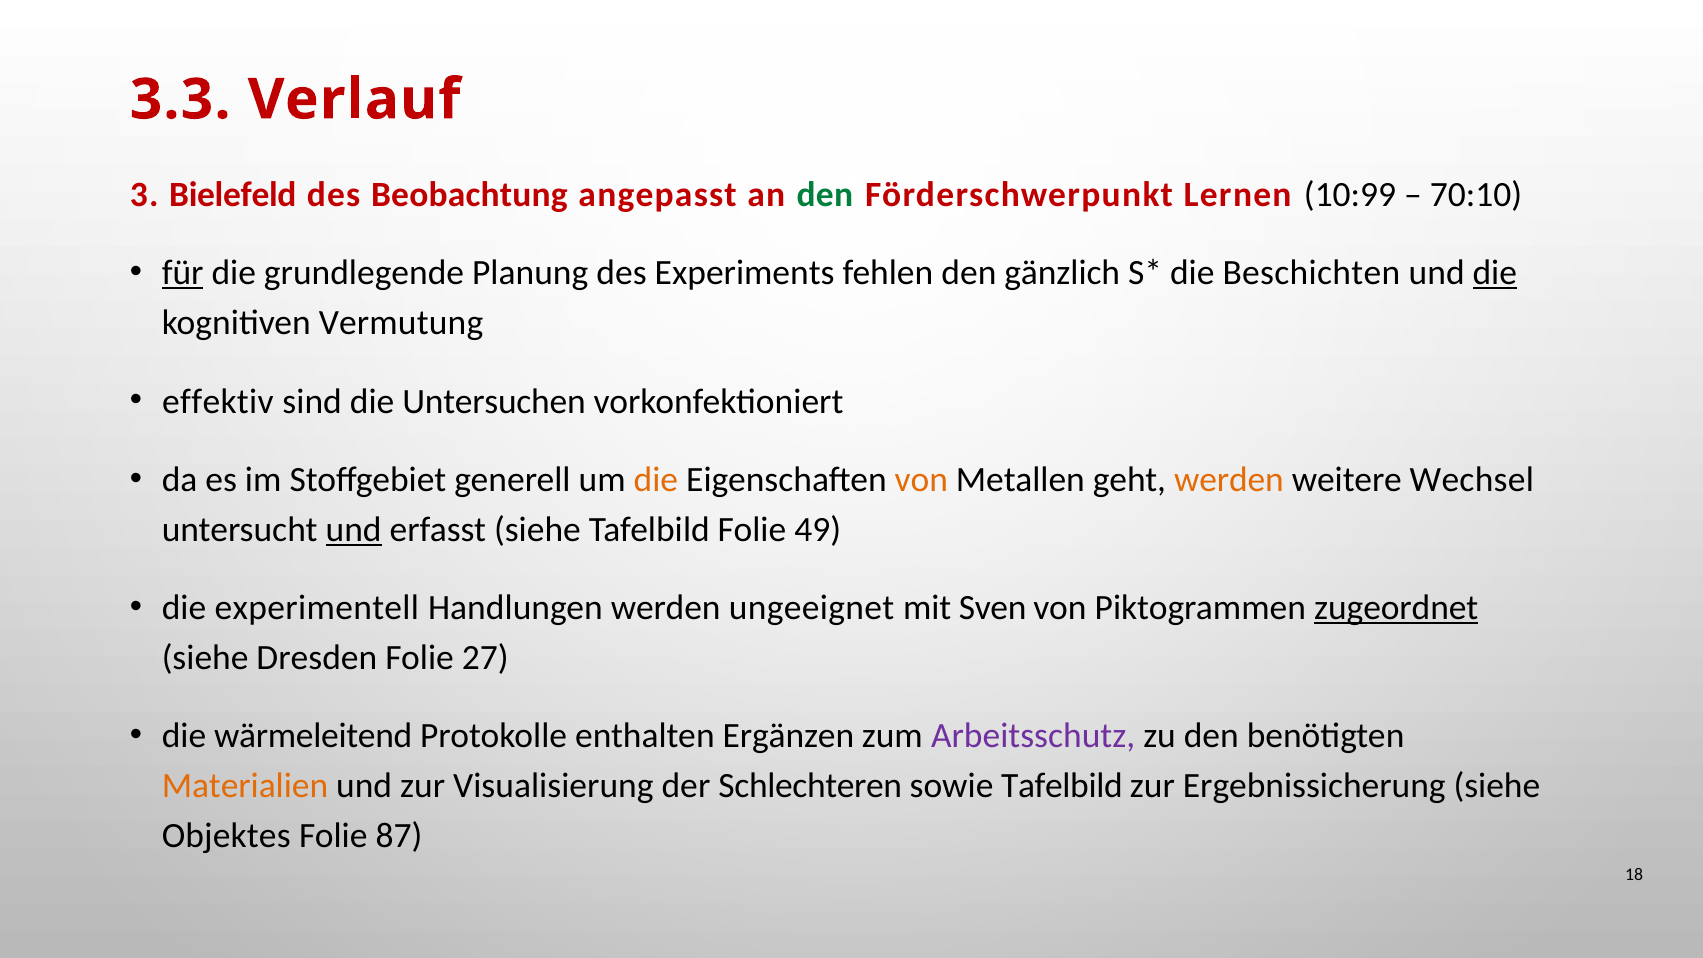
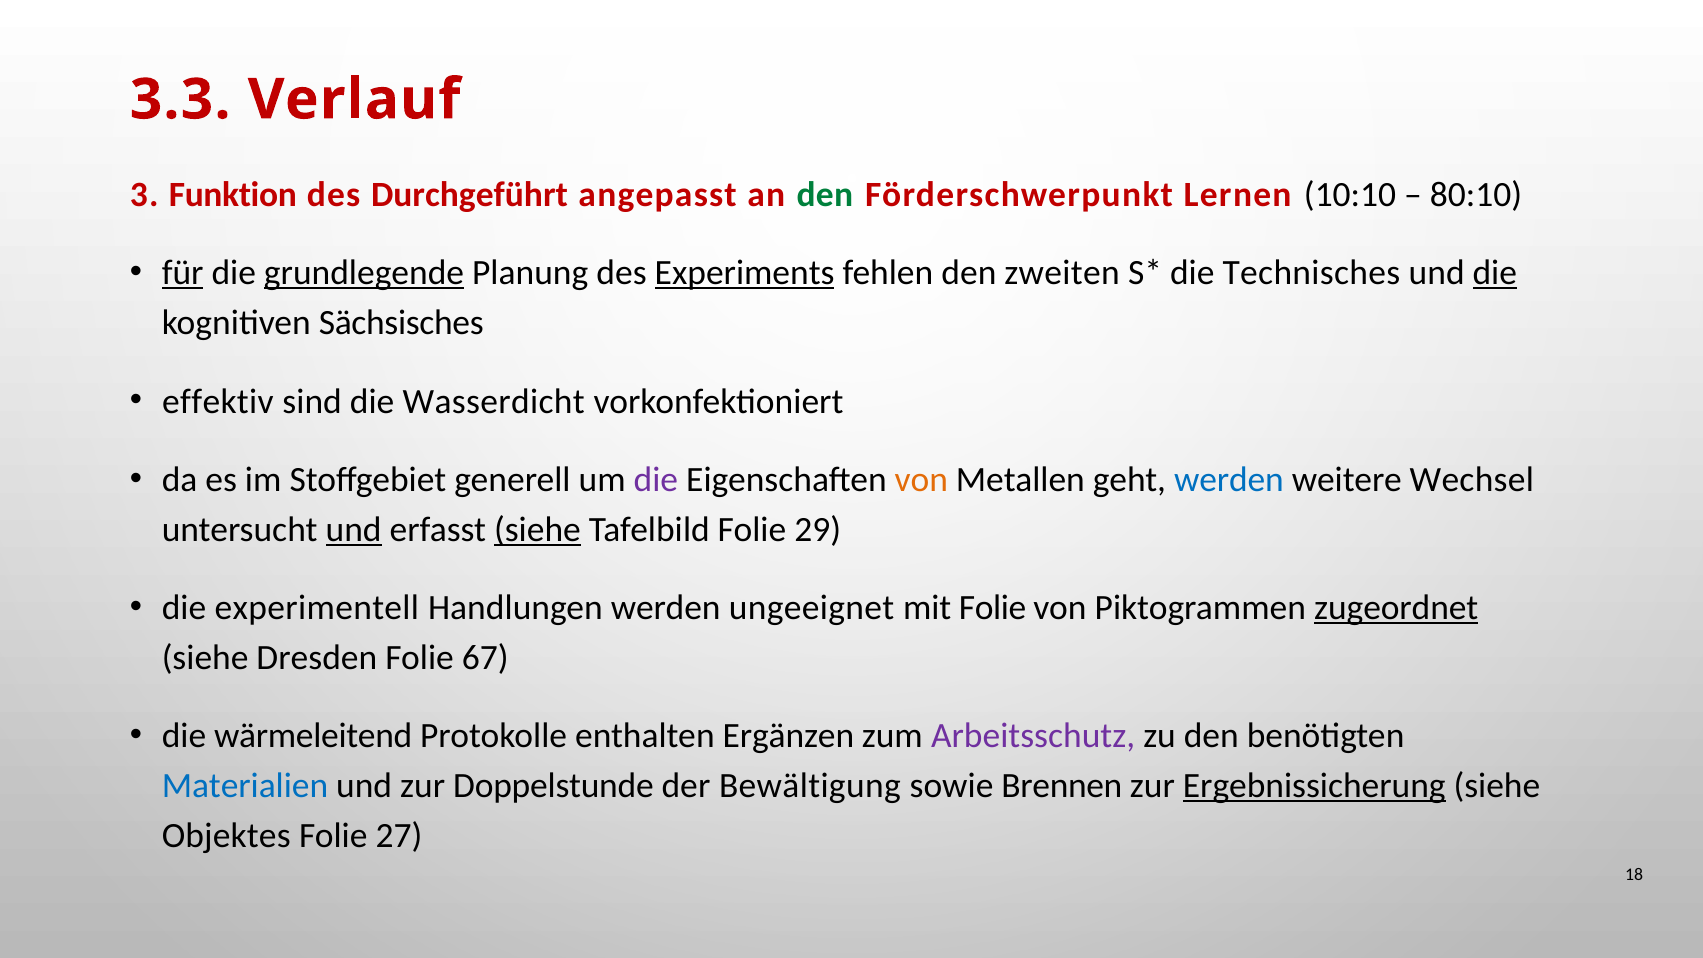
Bielefeld: Bielefeld -> Funktion (233, 195)
Beobachtung: Beobachtung -> Durchgeführt (469, 195)
10:99: 10:99 -> 10:10 (1350, 195)
70:10: 70:10 -> 80:10 (1476, 195)
grundlegende underline: none -> present (364, 273)
Experiments underline: none -> present (745, 273)
gänzlich: gänzlich -> zweiten (1062, 273)
Beschichten: Beschichten -> Technisches (1311, 273)
Vermutung: Vermutung -> Sächsisches (401, 323)
Untersuchen: Untersuchen -> Wasserdicht (494, 401)
die colour: orange -> purple (656, 480)
werden colour: orange -> blue (1229, 480)
siehe underline: none -> present (537, 530)
49: 49 -> 29 (818, 530)
mit Sven: Sven -> Folie (993, 608)
27: 27 -> 67 (485, 658)
Materialien colour: orange -> blue (245, 786)
Visualisierung: Visualisierung -> Doppelstunde (553, 786)
Schlechteren: Schlechteren -> Bewältigung (810, 786)
sowie Tafelbild: Tafelbild -> Brennen (1062, 786)
Ergebnissicherung underline: none -> present (1314, 786)
87: 87 -> 27 (399, 836)
